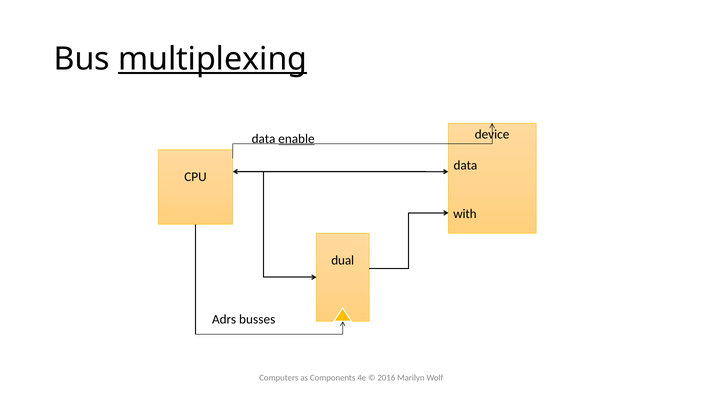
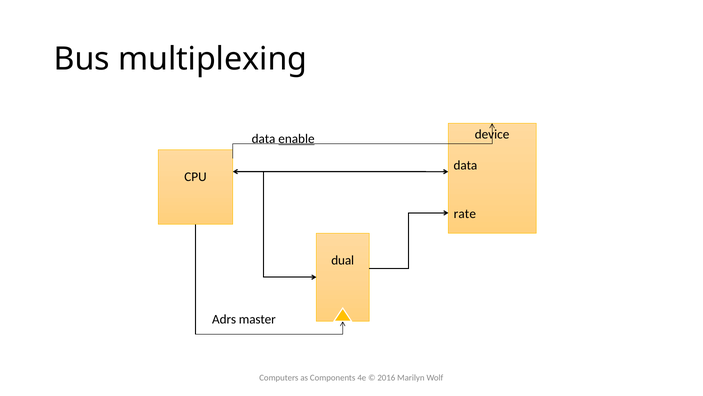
multiplexing underline: present -> none (213, 59)
with: with -> rate (465, 214)
busses: busses -> master (257, 319)
